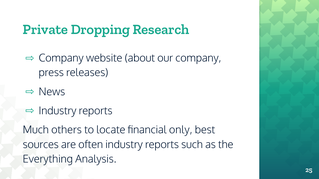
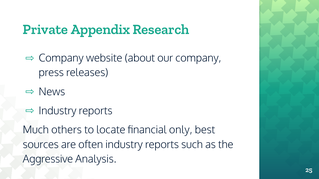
Dropping: Dropping -> Appendix (100, 30)
Everything: Everything -> Aggressive (48, 160)
